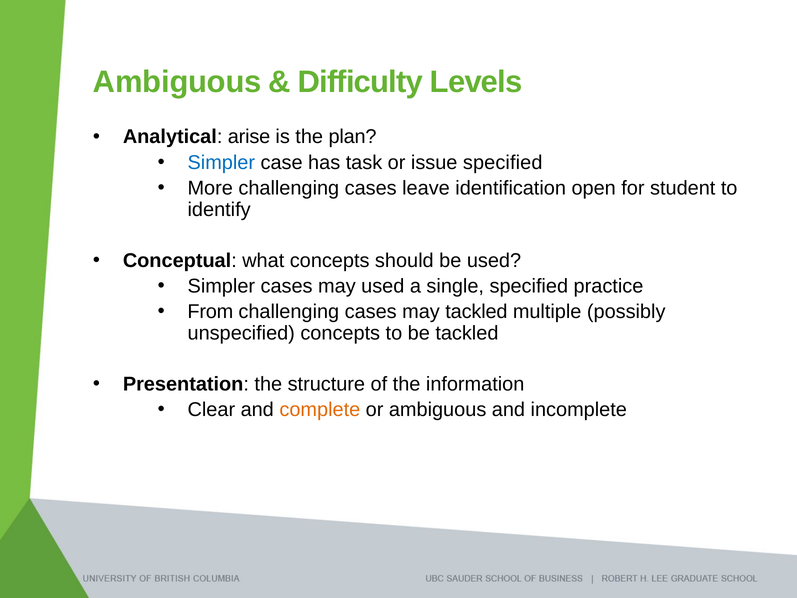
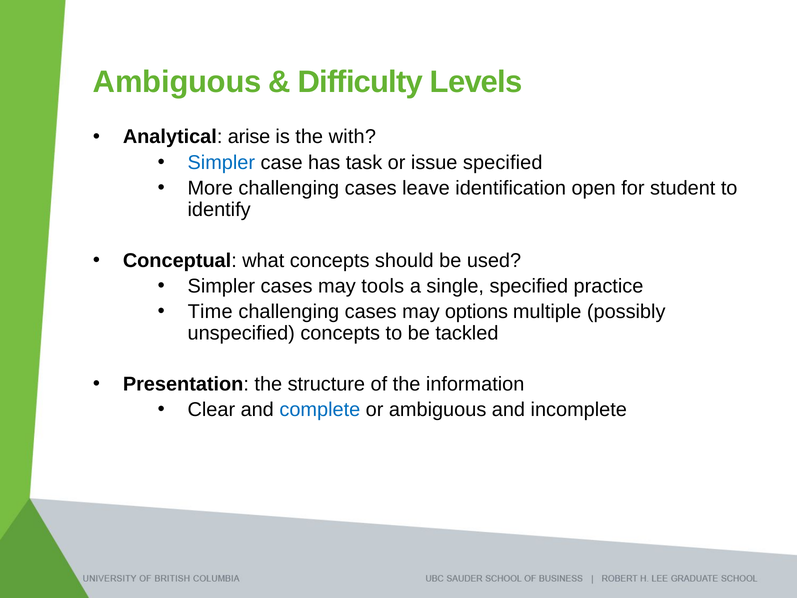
plan: plan -> with (352, 137)
may used: used -> tools (383, 286)
From: From -> Time (210, 311)
may tackled: tackled -> options (476, 311)
complete colour: orange -> blue (320, 409)
